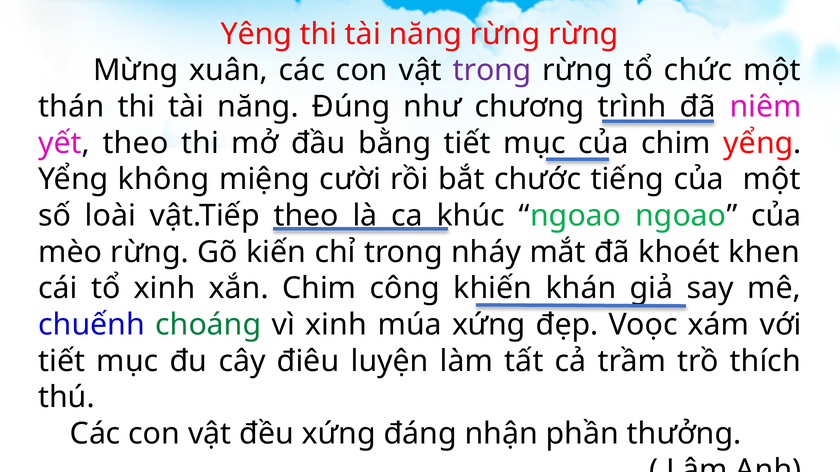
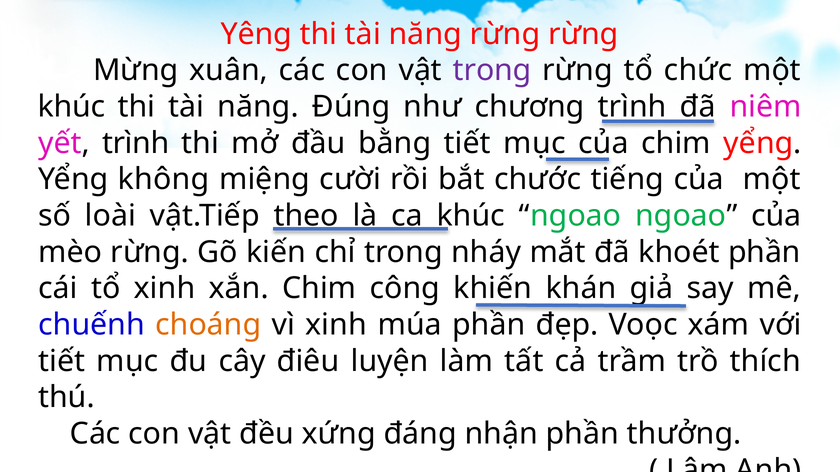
thán: thán -> khúc (72, 107)
yết theo: theo -> trình (136, 143)
khoét khen: khen -> phần (764, 252)
choáng colour: green -> orange (208, 325)
múa xứng: xứng -> phần (489, 325)
